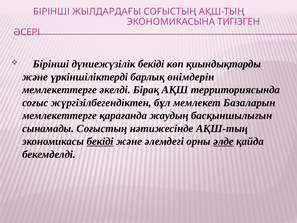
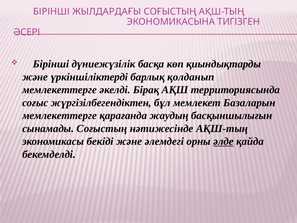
дүниежүзілік бекіді: бекіді -> басқа (151, 64)
өнімдерін: өнімдерін -> қолданып (191, 77)
бекіді underline: present -> none (100, 141)
